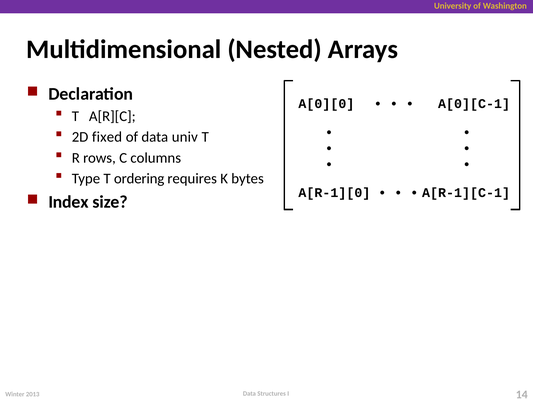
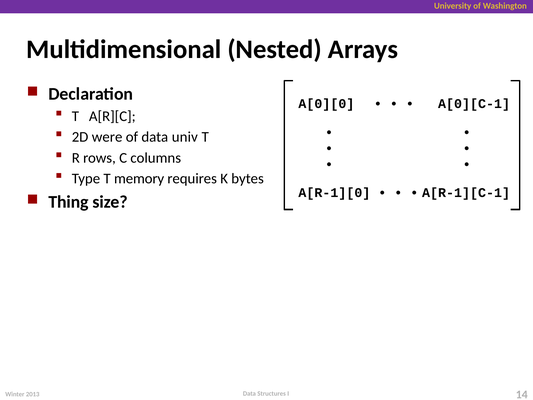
fixed: fixed -> were (107, 137)
ordering: ordering -> memory (139, 178)
Index: Index -> Thing (68, 202)
